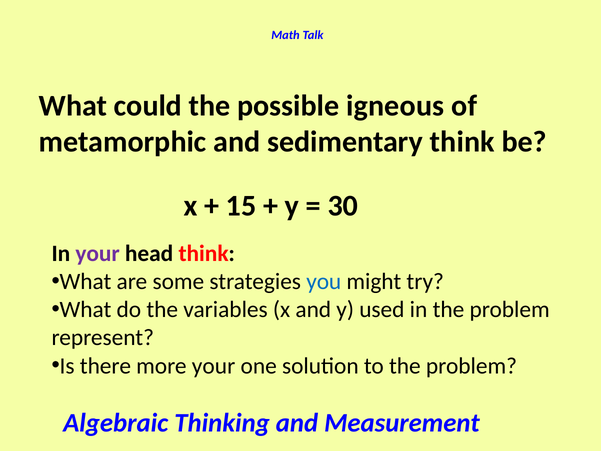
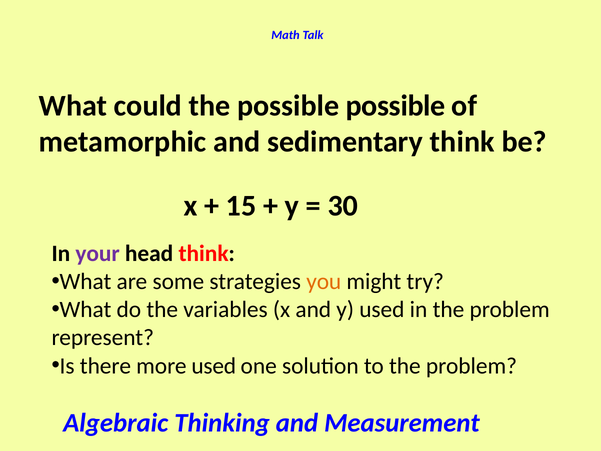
possible igneous: igneous -> possible (396, 106)
you colour: blue -> orange (324, 281)
more your: your -> used (214, 366)
